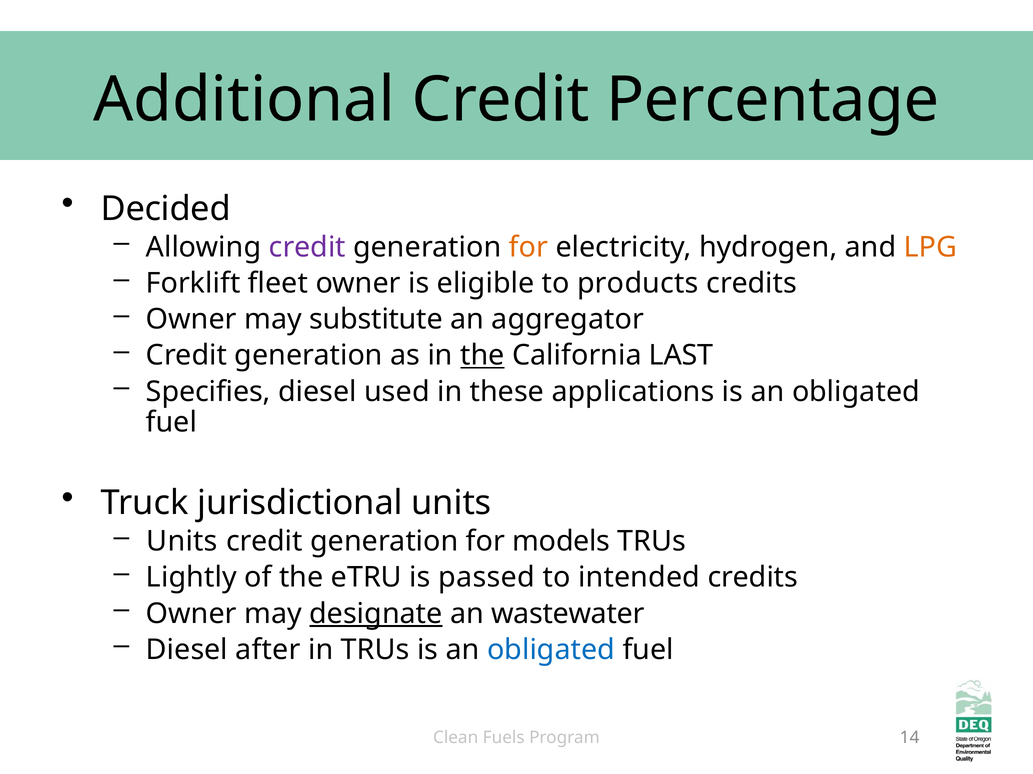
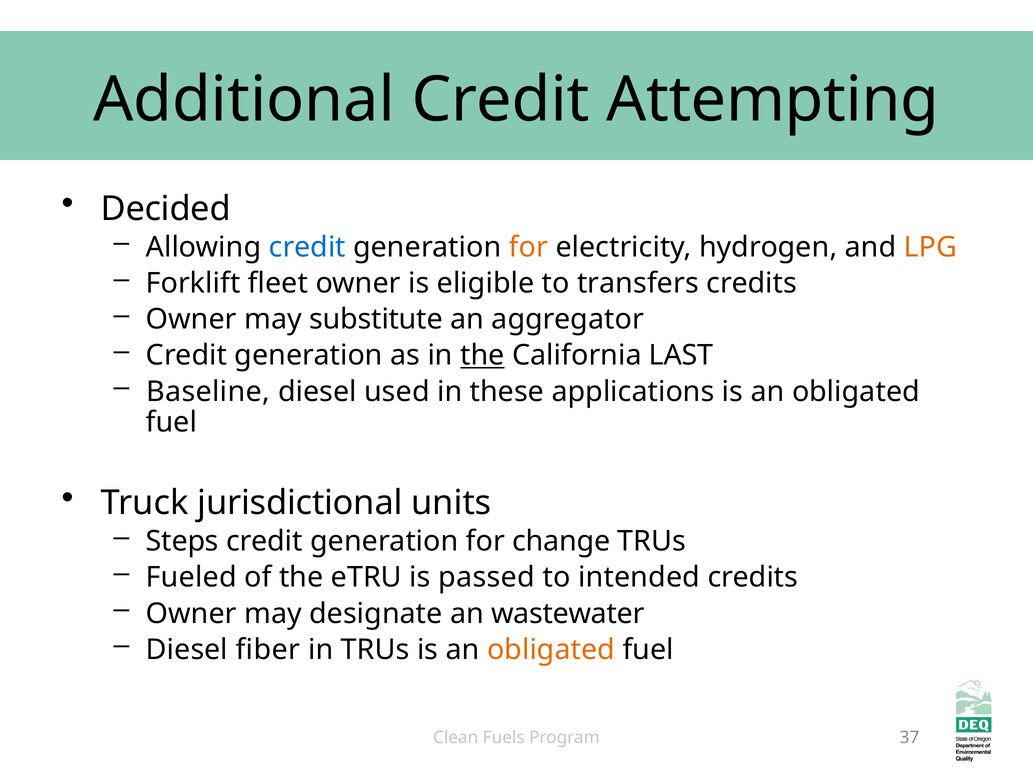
Percentage: Percentage -> Attempting (773, 100)
credit colour: purple -> blue (307, 247)
products: products -> transfers (638, 284)
Specifies: Specifies -> Baseline (208, 392)
Units: Units -> Steps (182, 542)
models: models -> change (561, 542)
Lightly: Lightly -> Fueled (191, 578)
designate underline: present -> none (376, 614)
after: after -> fiber (268, 650)
obligated colour: blue -> orange (551, 650)
14: 14 -> 37 (910, 738)
